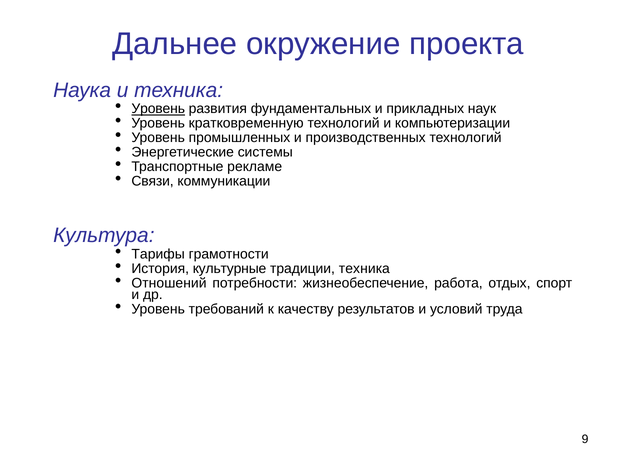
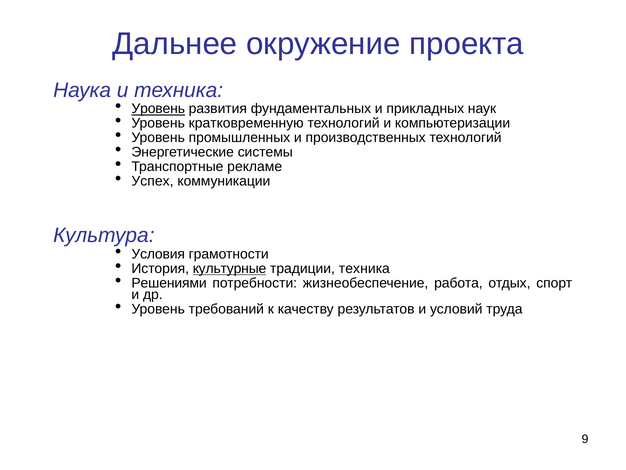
Связи: Связи -> Успех (152, 181)
Тарифы: Тарифы -> Условия (158, 254)
культурные underline: none -> present (230, 268)
Отношений: Отношений -> Решениями (169, 283)
